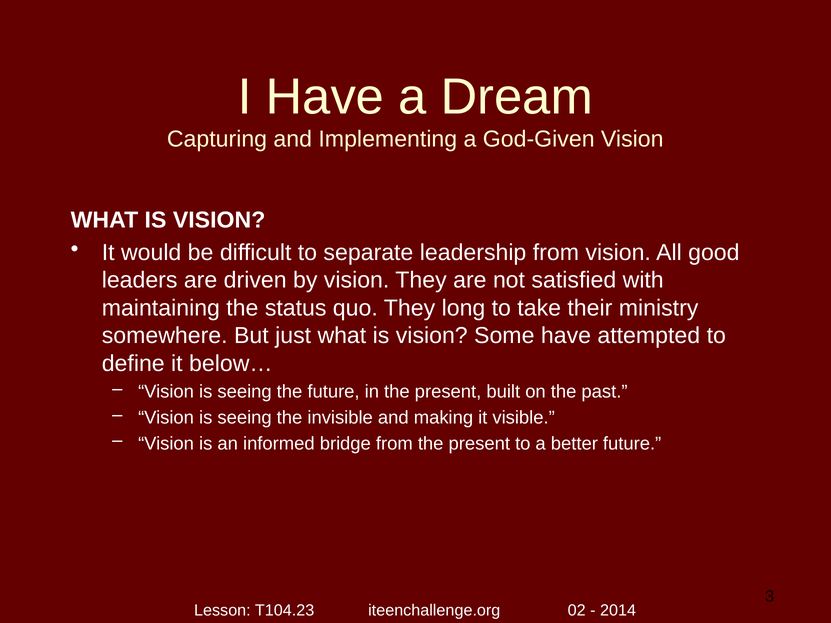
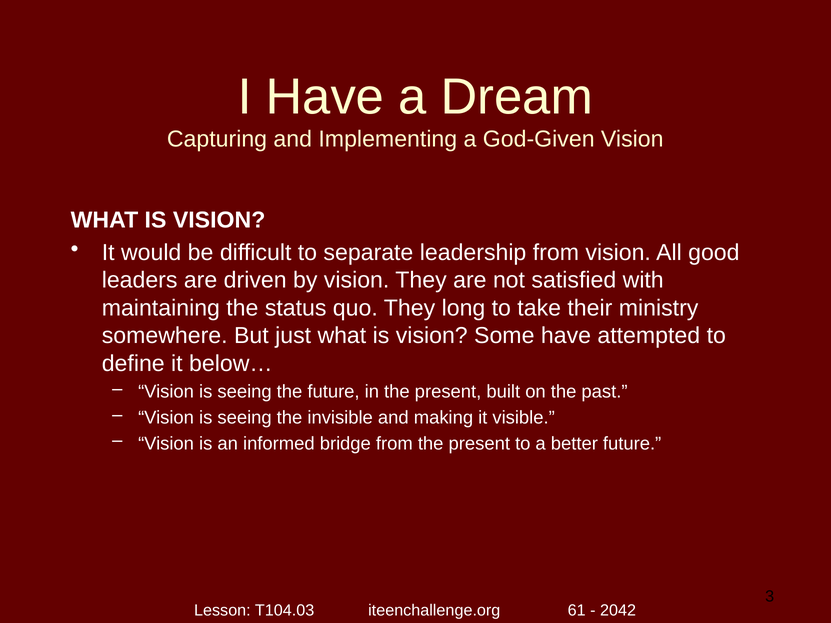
T104.23: T104.23 -> T104.03 (285, 611)
02: 02 -> 61 (577, 611)
2014: 2014 -> 2042 (618, 611)
